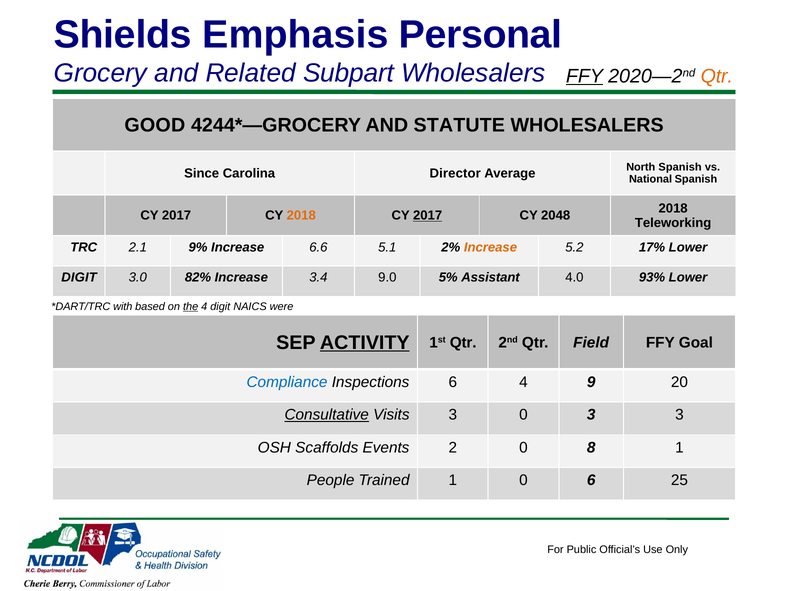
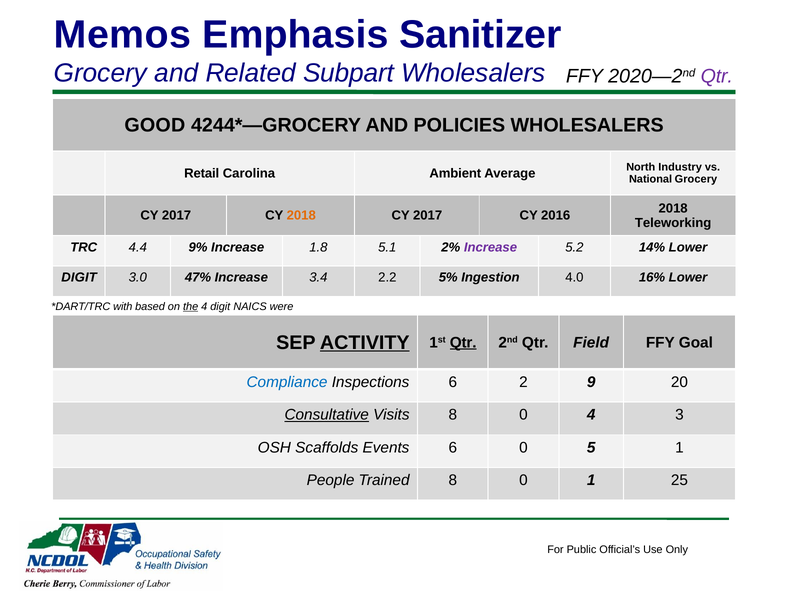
Shields: Shields -> Memos (122, 35)
Personal: Personal -> Sanitizer (480, 35)
FFY underline: present -> none (584, 76)
Qtr colour: orange -> purple (717, 76)
STATUTE: STATUTE -> POLICIES (459, 125)
Since: Since -> Retail (202, 173)
Director: Director -> Ambient (455, 173)
North Spanish: Spanish -> Industry (680, 167)
National Spanish: Spanish -> Grocery (696, 179)
2017 underline: present -> none (428, 216)
2048: 2048 -> 2016 (556, 216)
2.1: 2.1 -> 4.4 (138, 247)
6.6: 6.6 -> 1.8 (318, 247)
Increase colour: orange -> purple (490, 247)
17%: 17% -> 14% (652, 247)
82%: 82% -> 47% (198, 278)
9.0: 9.0 -> 2.2 (387, 278)
Assistant: Assistant -> Ingestion (490, 278)
93%: 93% -> 16% (652, 278)
Qtr underline: none -> present (463, 342)
6 4: 4 -> 2 (523, 382)
Visits 3: 3 -> 8 (453, 415)
0 3: 3 -> 4 (591, 415)
Events 2: 2 -> 6 (453, 448)
8: 8 -> 5 (591, 448)
Trained 1: 1 -> 8 (453, 480)
0 6: 6 -> 1 (591, 480)
